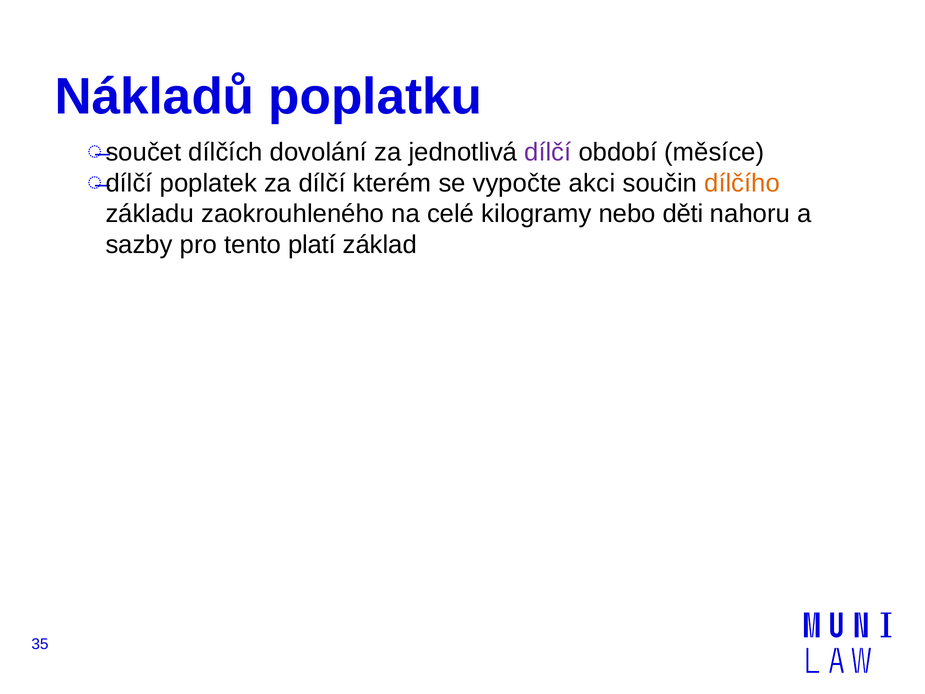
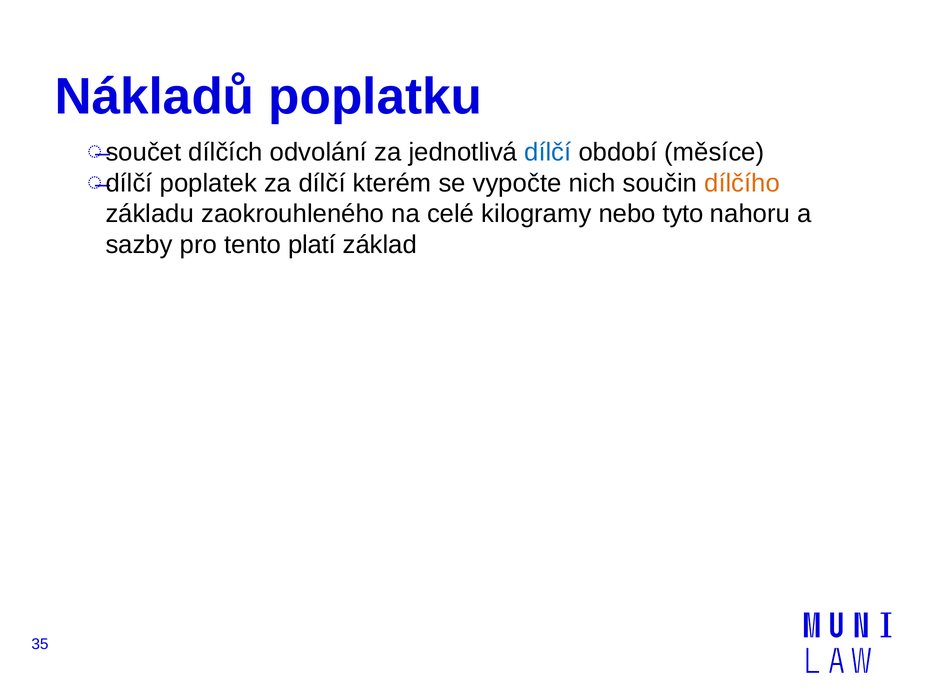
dovolání: dovolání -> odvolání (318, 152)
dílčí colour: purple -> blue (548, 152)
akci: akci -> nich (592, 183)
děti: děti -> tyto (683, 214)
